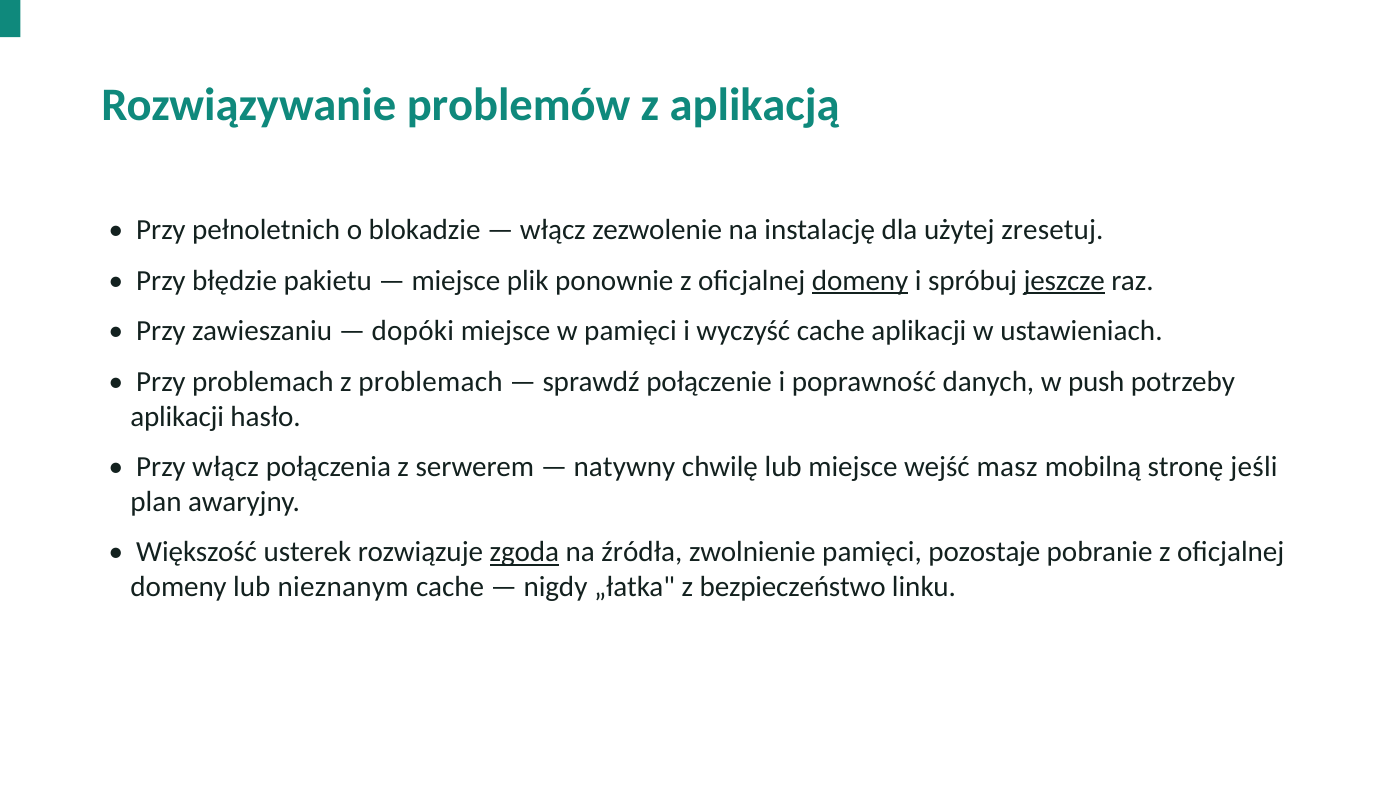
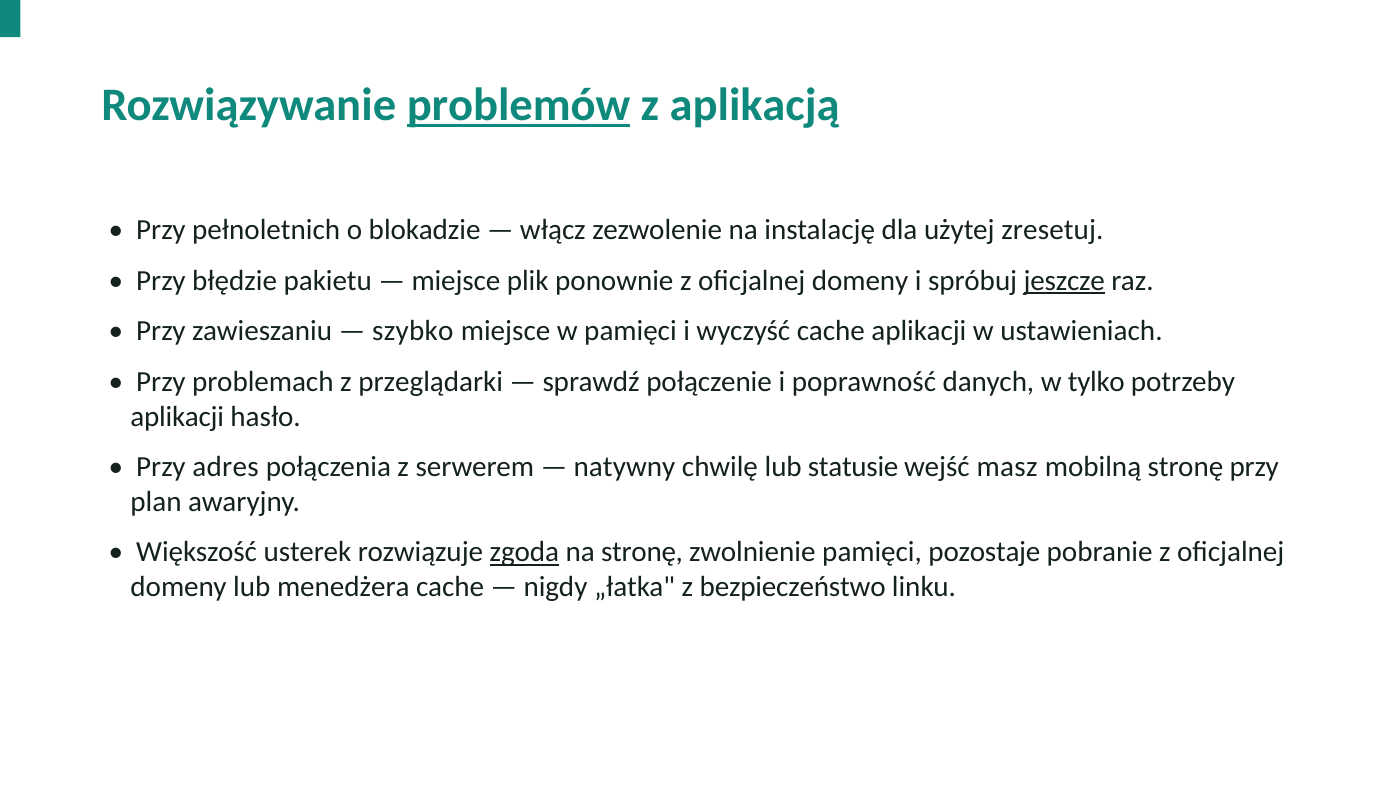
problemów underline: none -> present (519, 105)
domeny underline: present -> none (860, 281)
dopóki: dopóki -> szybko (413, 331)
z problemach: problemach -> przeglądarki (431, 382)
push: push -> tylko (1096, 382)
Przy włącz: włącz -> adres (226, 467)
lub miejsce: miejsce -> statusie (853, 467)
stronę jeśli: jeśli -> przy (1254, 467)
na źródła: źródła -> stronę (642, 553)
nieznanym: nieznanym -> menedżera (343, 588)
